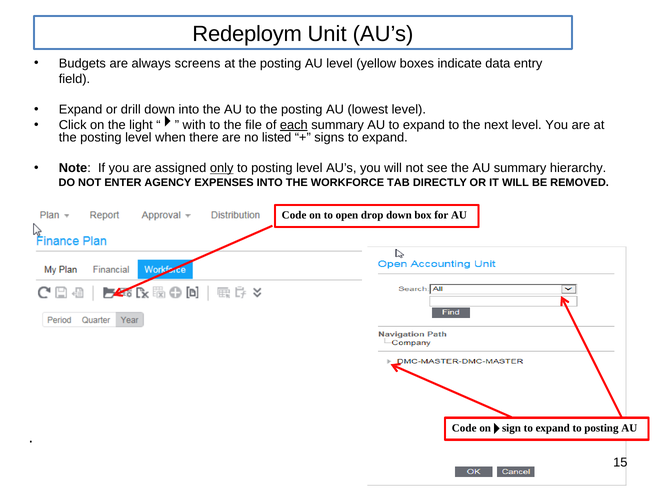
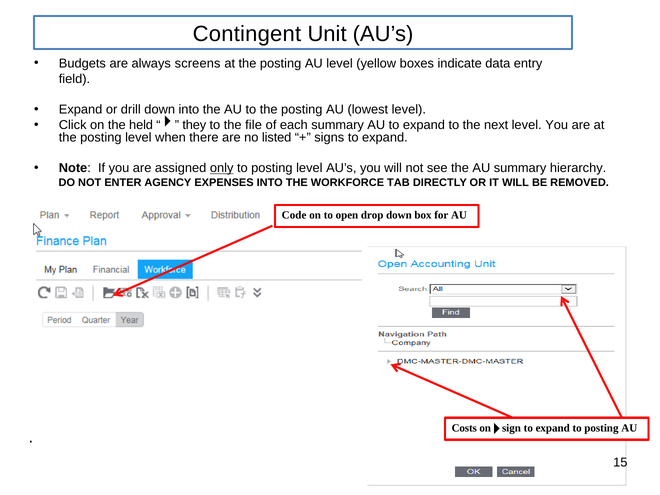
Redeploym: Redeploym -> Contingent (247, 34)
light: light -> held (141, 125)
with: with -> they (194, 125)
each underline: present -> none (294, 125)
Code: Code -> Costs (464, 428)
